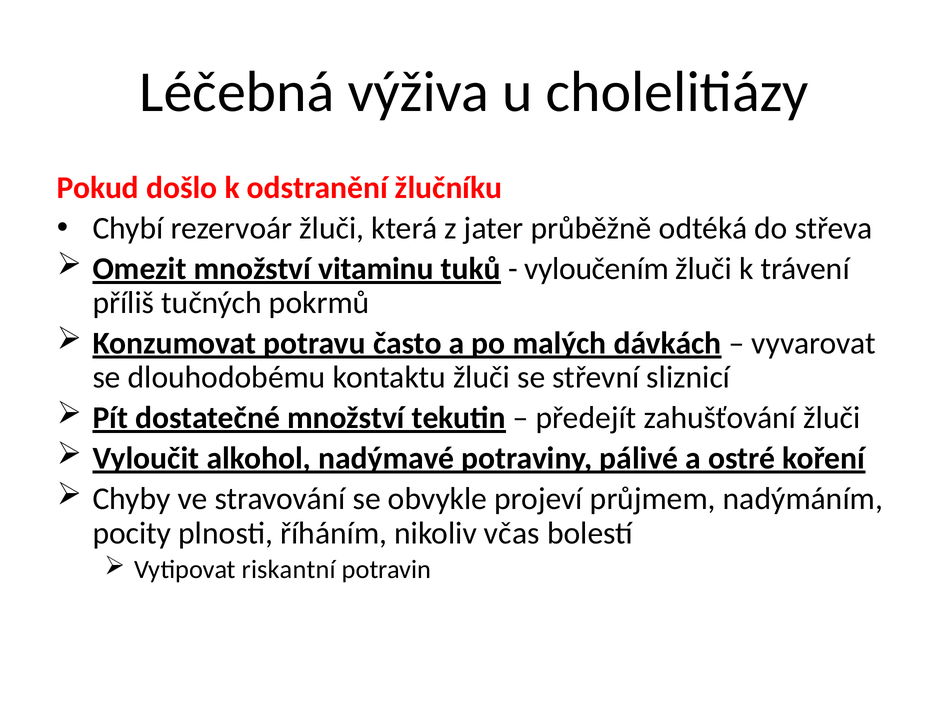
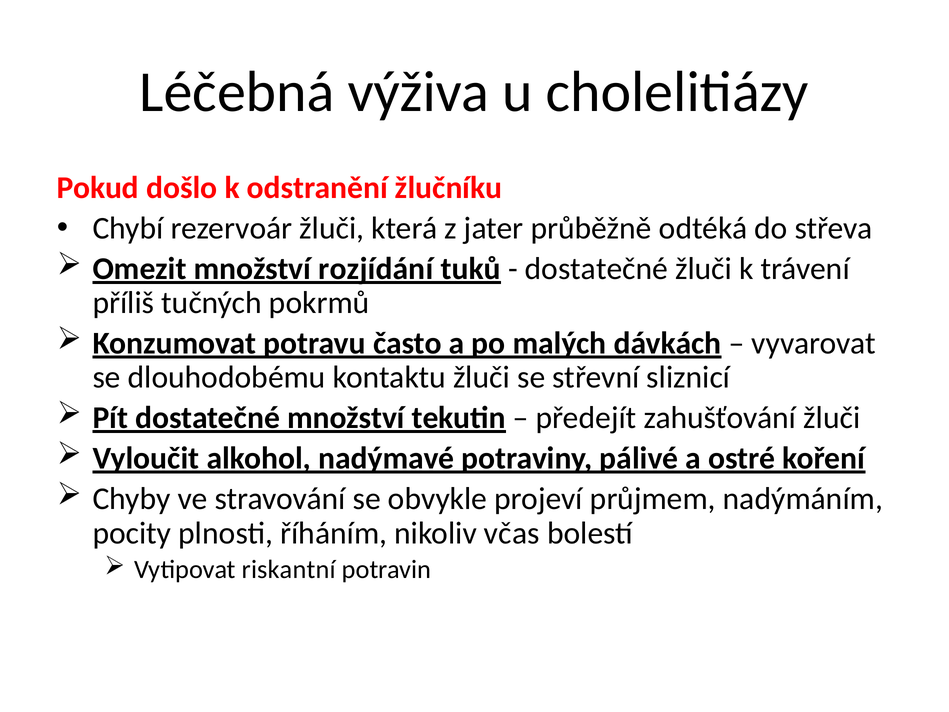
vitaminu: vitaminu -> rozjídání (376, 269)
vyloučením: vyloučením -> dostatečné (596, 269)
